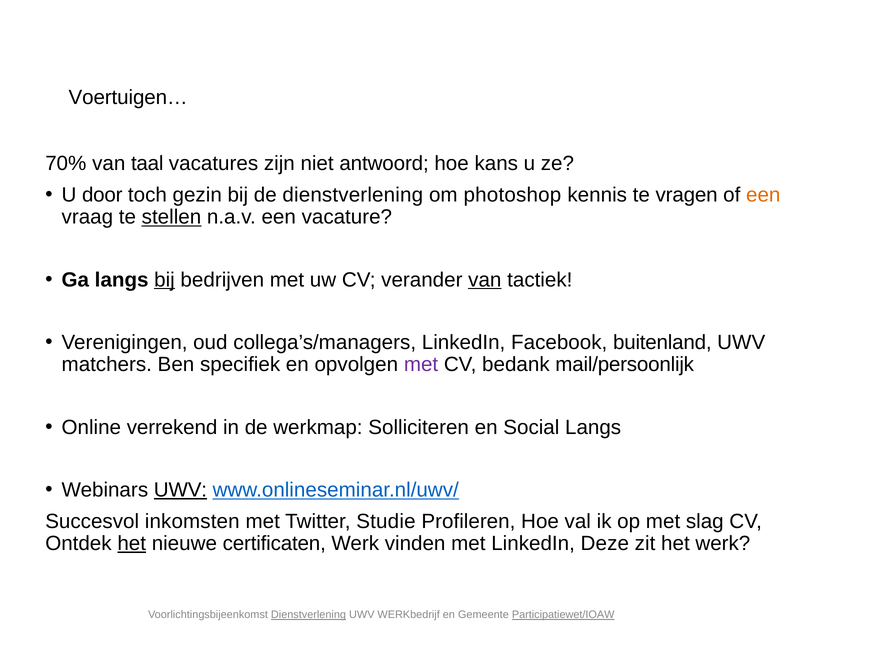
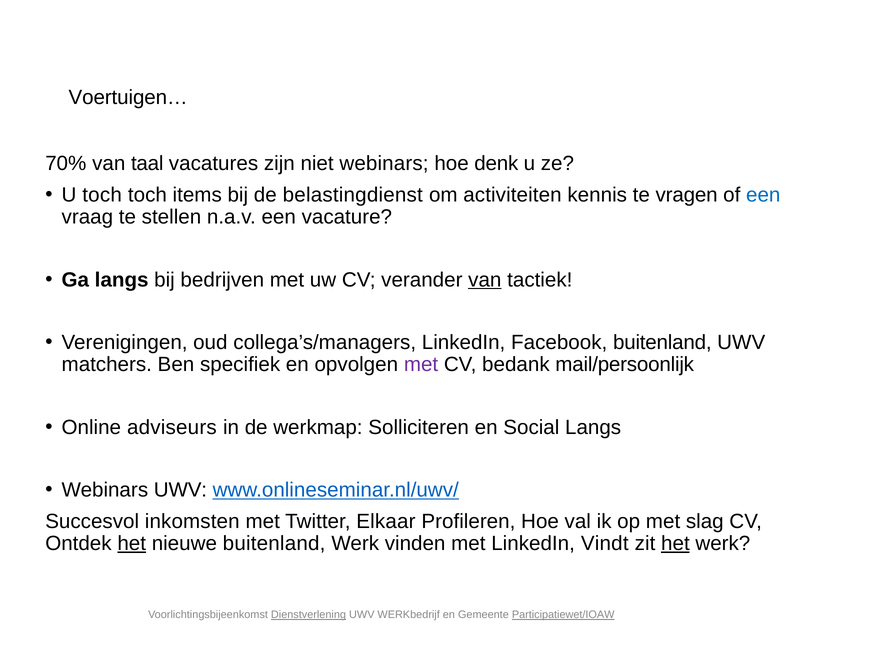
niet antwoord: antwoord -> webinars (384, 164)
kans: kans -> denk (496, 164)
U door: door -> toch (102, 195)
gezin: gezin -> items (197, 195)
de dienstverlening: dienstverlening -> belastingdienst (353, 195)
photoshop: photoshop -> activiteiten (512, 195)
een colour: orange -> blue (763, 195)
stellen underline: present -> none (171, 217)
bij underline: present -> none (165, 280)
verrekend: verrekend -> adviseurs (172, 427)
UWV underline: present -> none (180, 490)
Studie: Studie -> Elkaar (386, 521)
nieuwe certificaten: certificaten -> buitenland (274, 544)
Deze: Deze -> Vindt (605, 544)
het underline: none -> present (675, 544)
